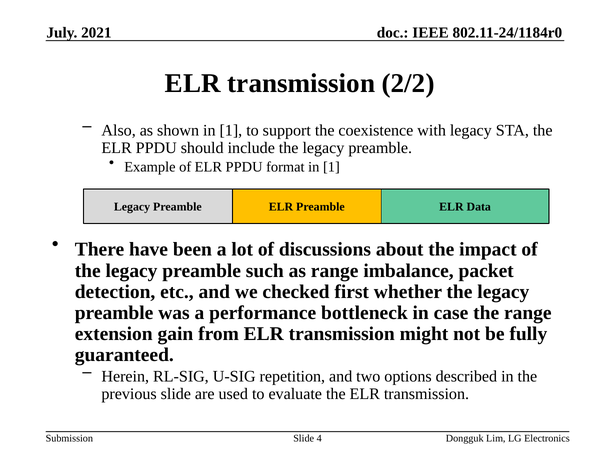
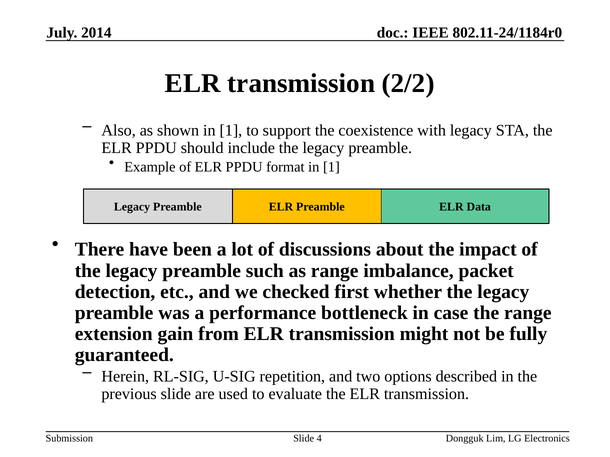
2021: 2021 -> 2014 (96, 33)
